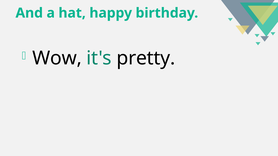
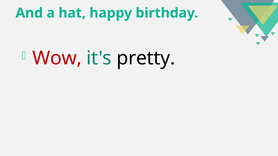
Wow colour: black -> red (57, 58)
